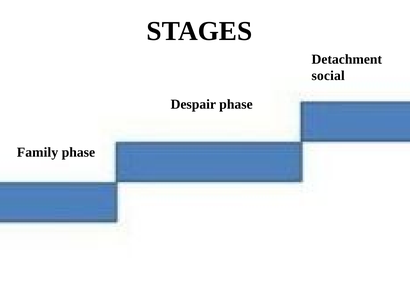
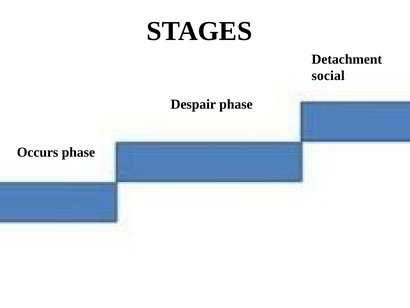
Family: Family -> Occurs (38, 152)
